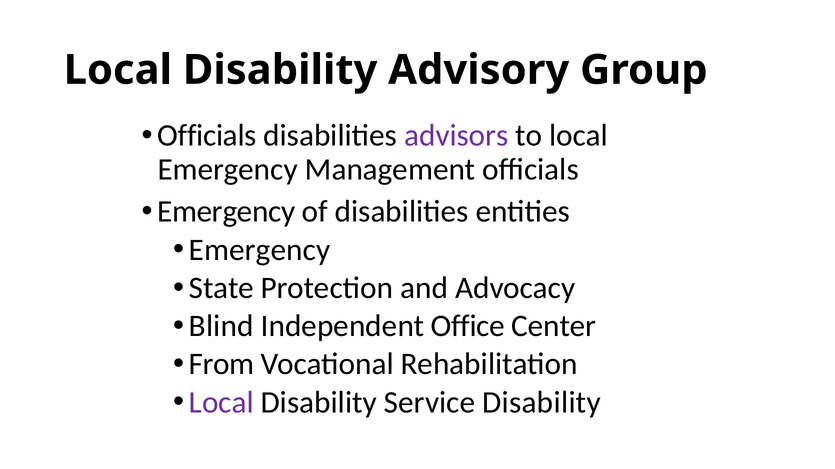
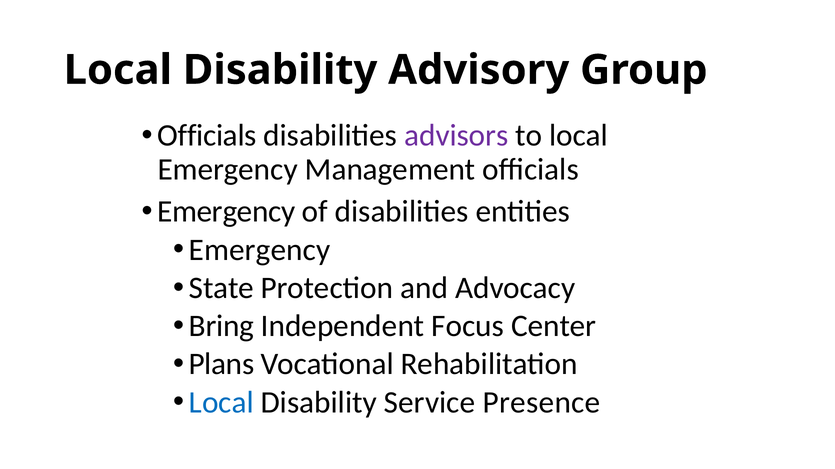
Blind: Blind -> Bring (221, 326)
Office: Office -> Focus (468, 326)
From: From -> Plans (221, 365)
Local colour: purple -> blue (221, 403)
Service Disability: Disability -> Presence (541, 403)
